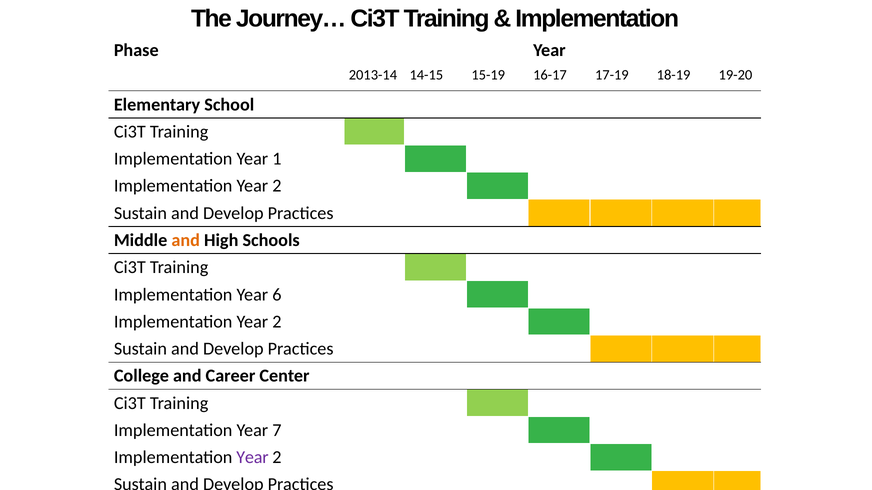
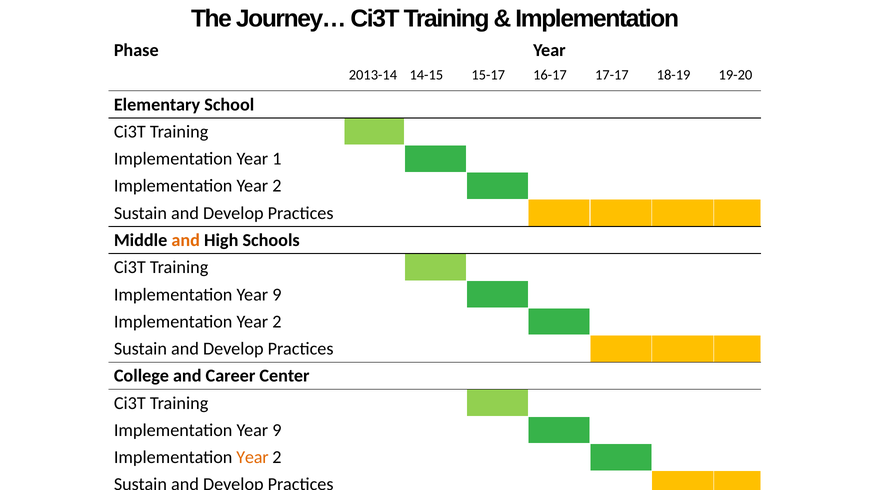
15-19: 15-19 -> 15-17 (488, 75)
17-19: 17-19 -> 17-17 (612, 75)
6: 6 -> 9 (277, 295)
7: 7 -> 9 (277, 431)
Year colour: purple -> orange (252, 458)
